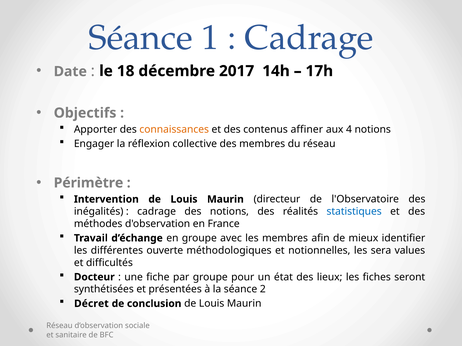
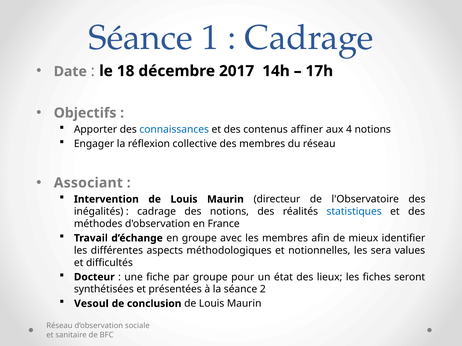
connaissances colour: orange -> blue (174, 130)
Périmètre: Périmètre -> Associant (88, 183)
ouverte: ouverte -> aspects (165, 251)
Décret: Décret -> Vesoul (91, 304)
